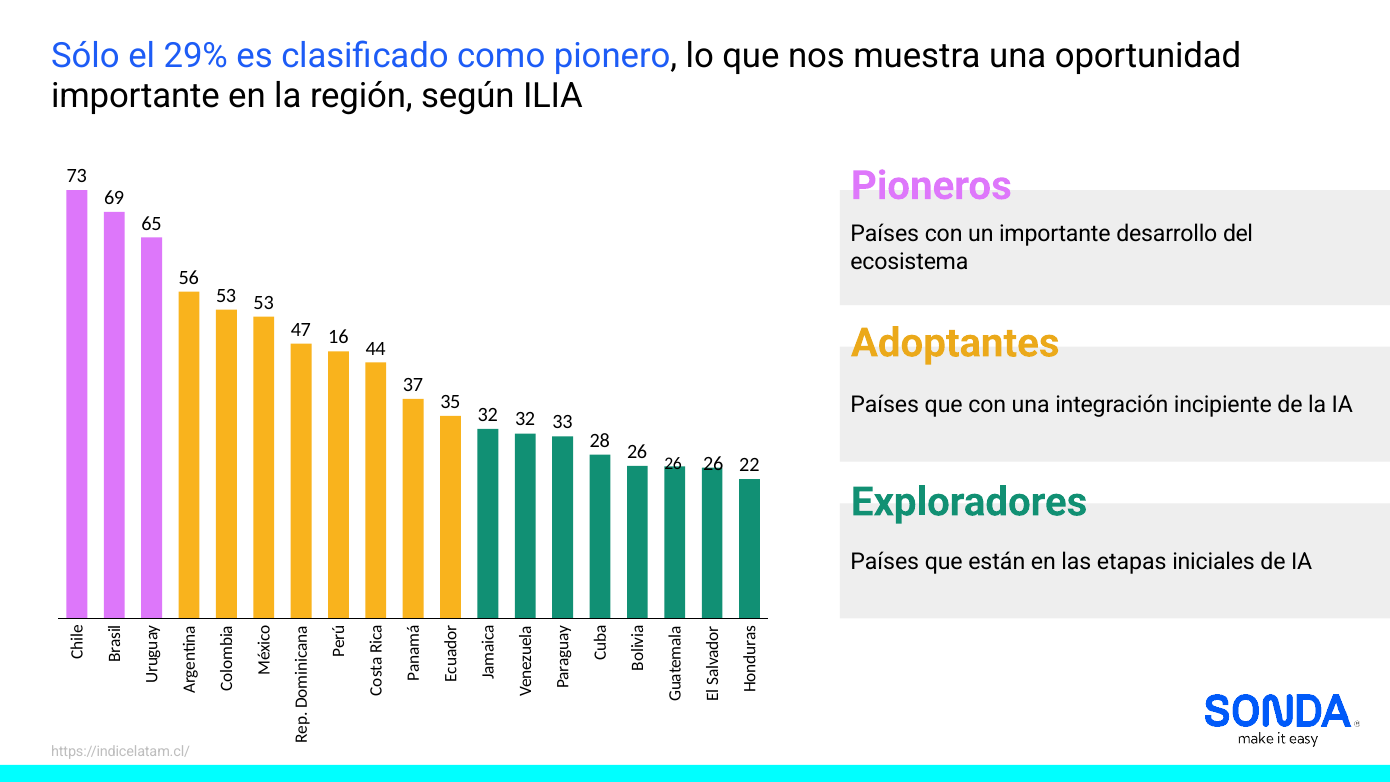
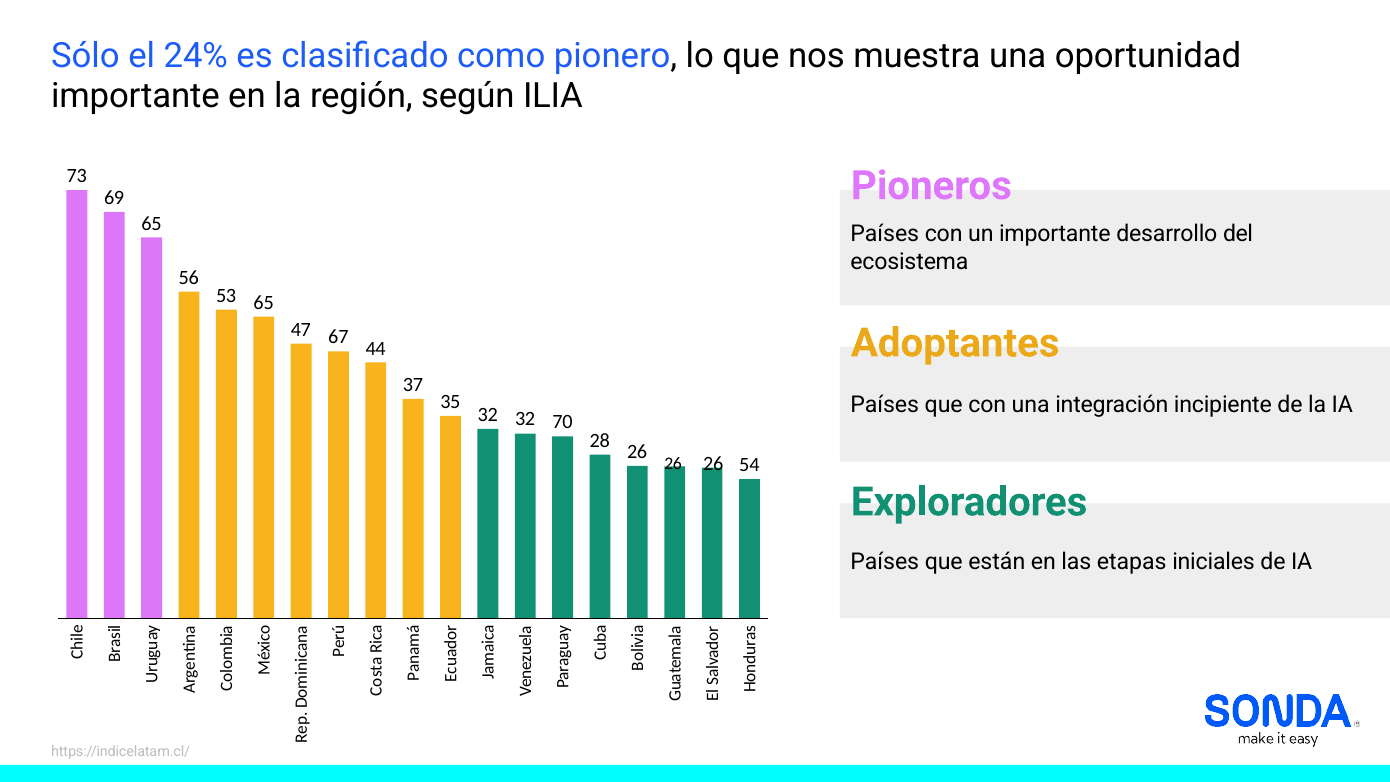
29%: 29% -> 24% (196, 56)
53 53: 53 -> 65 (264, 303)
16: 16 -> 67 (338, 337)
33: 33 -> 70 (563, 422)
22: 22 -> 54 (749, 465)
